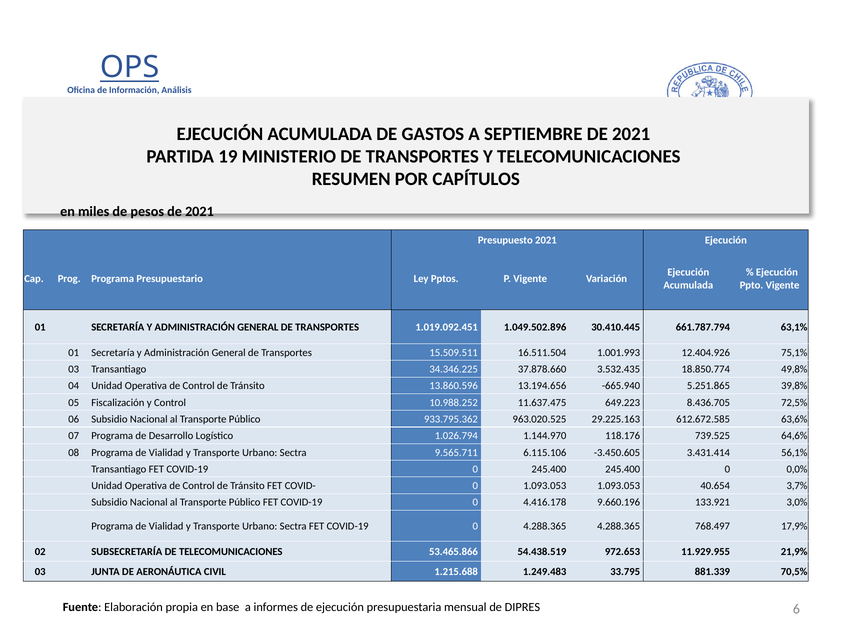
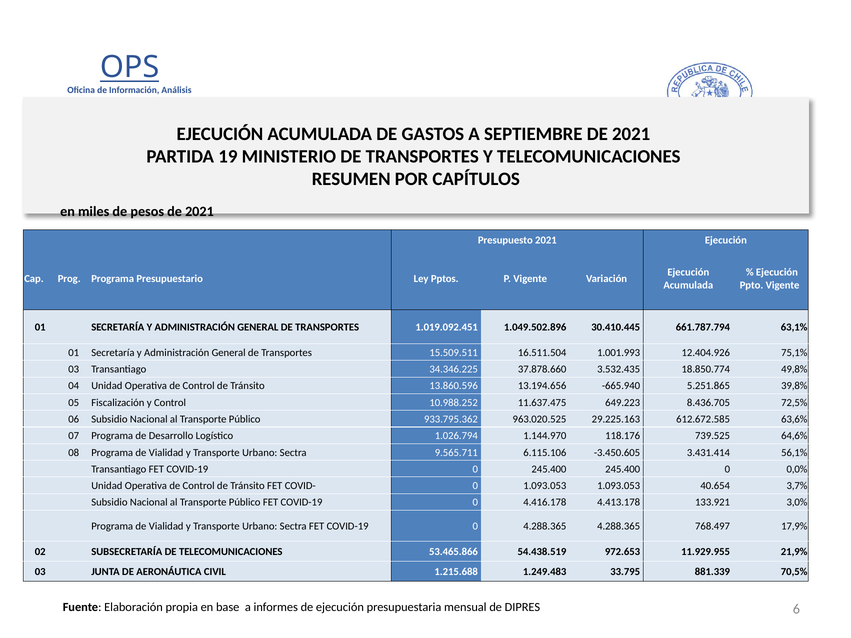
9.660.196: 9.660.196 -> 4.413.178 (619, 503)
